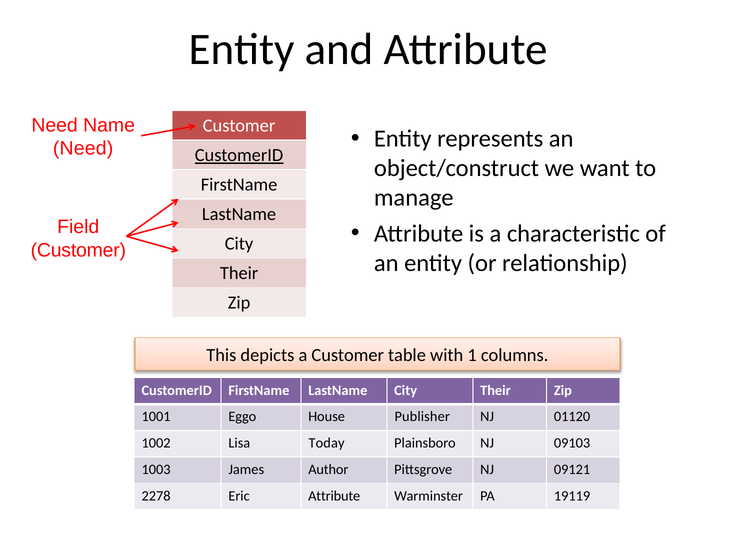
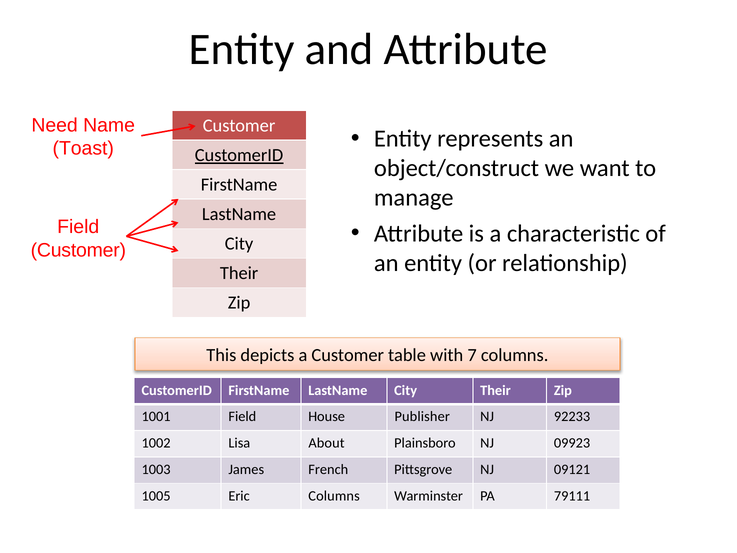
Need: Need -> Toast (83, 148)
1: 1 -> 7 (472, 355)
1001 Eggo: Eggo -> Field (242, 417)
01120: 01120 -> 92233 (572, 417)
Today: Today -> About (327, 443)
09103: 09103 -> 09923 (572, 443)
Author: Author -> French (328, 469)
2278: 2278 -> 1005 (156, 496)
Eric Attribute: Attribute -> Columns (334, 496)
19119: 19119 -> 79111 (572, 496)
